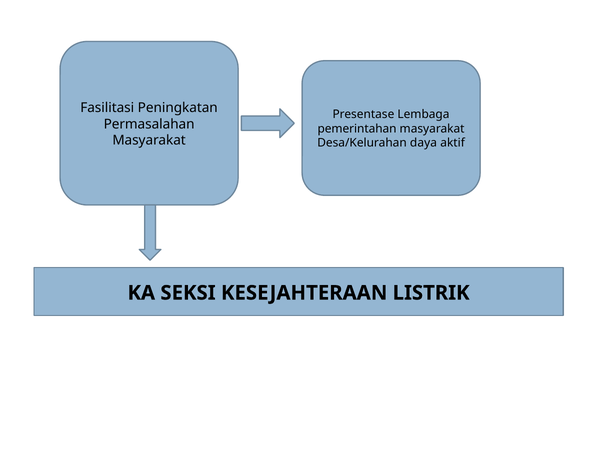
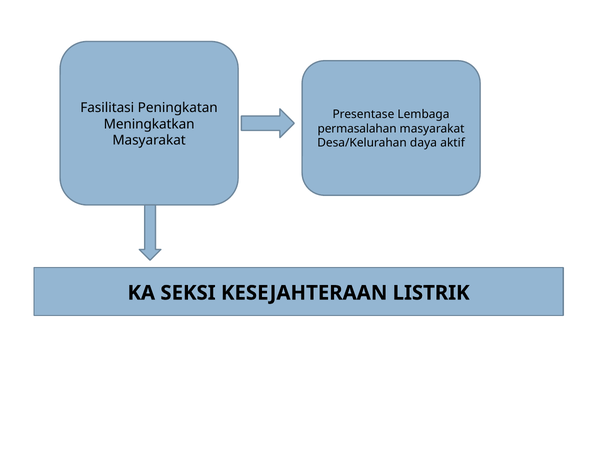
Permasalahan: Permasalahan -> Meningkatkan (149, 124)
pemerintahan: pemerintahan -> permasalahan (357, 129)
